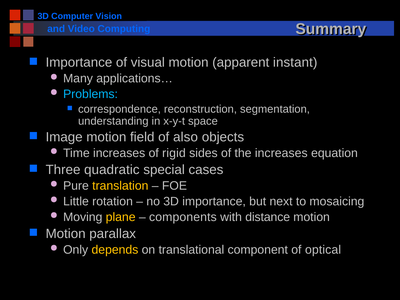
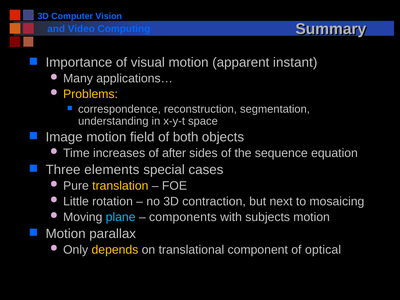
Problems colour: light blue -> yellow (91, 94)
also: also -> both (186, 137)
rigid: rigid -> after (174, 153)
the increases: increases -> sequence (281, 153)
quadratic: quadratic -> elements (112, 170)
3D importance: importance -> contraction (214, 202)
plane colour: yellow -> light blue (121, 217)
distance: distance -> subjects (268, 217)
